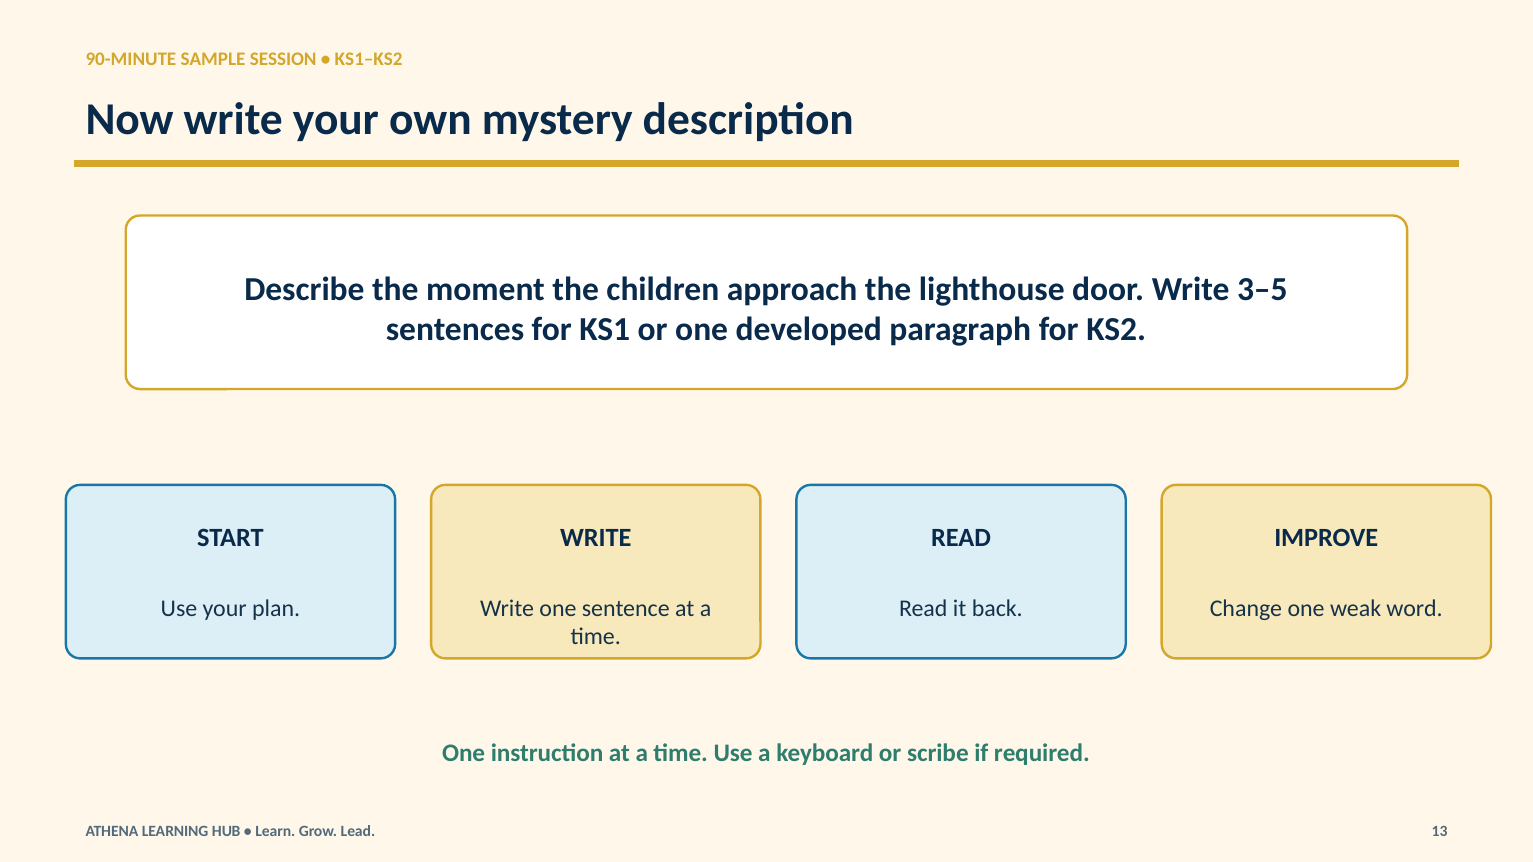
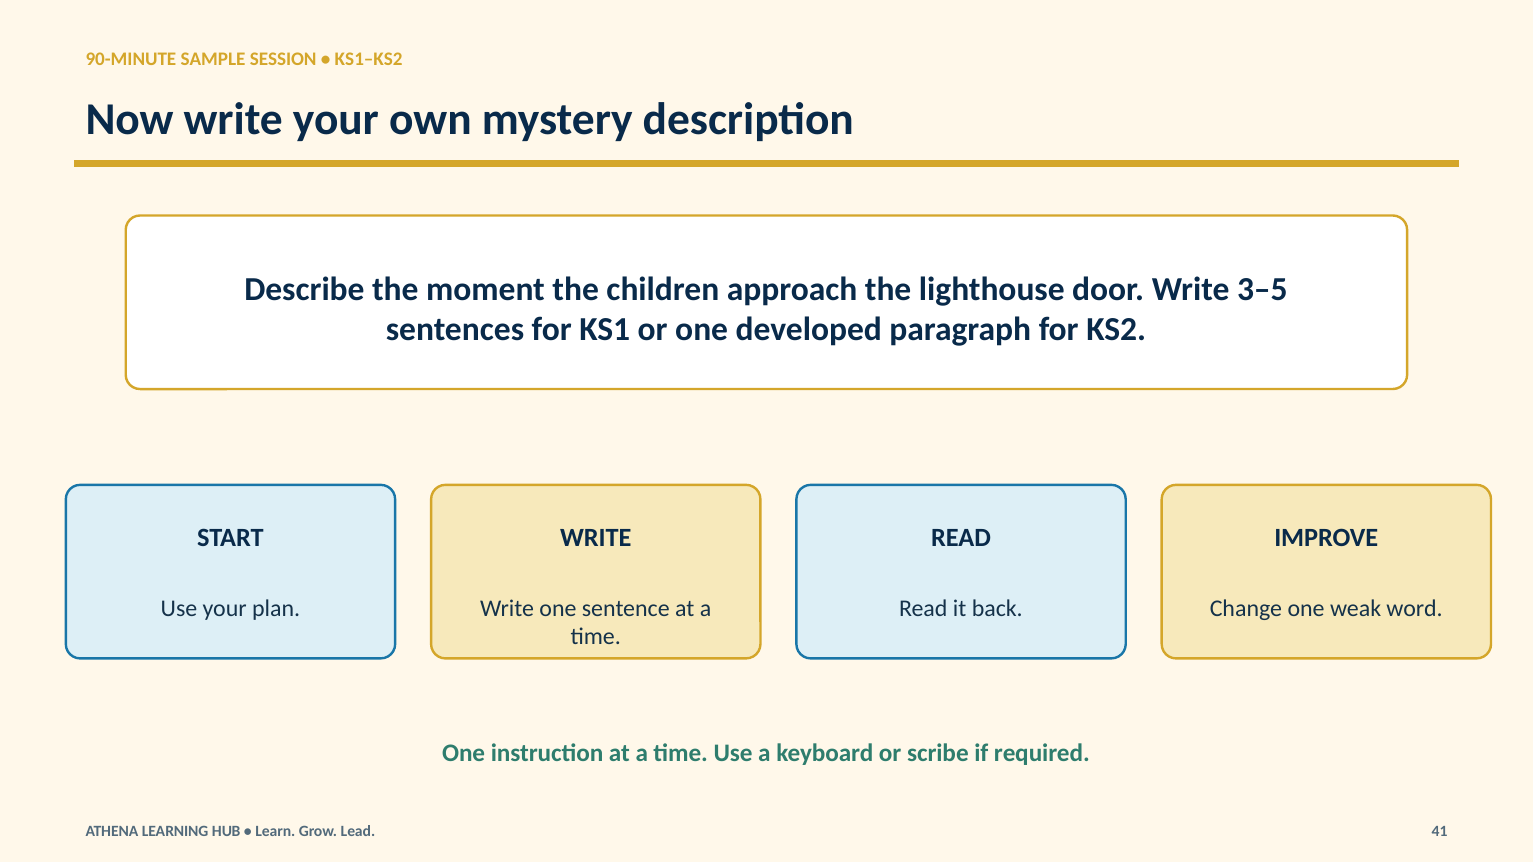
13: 13 -> 41 (1440, 832)
